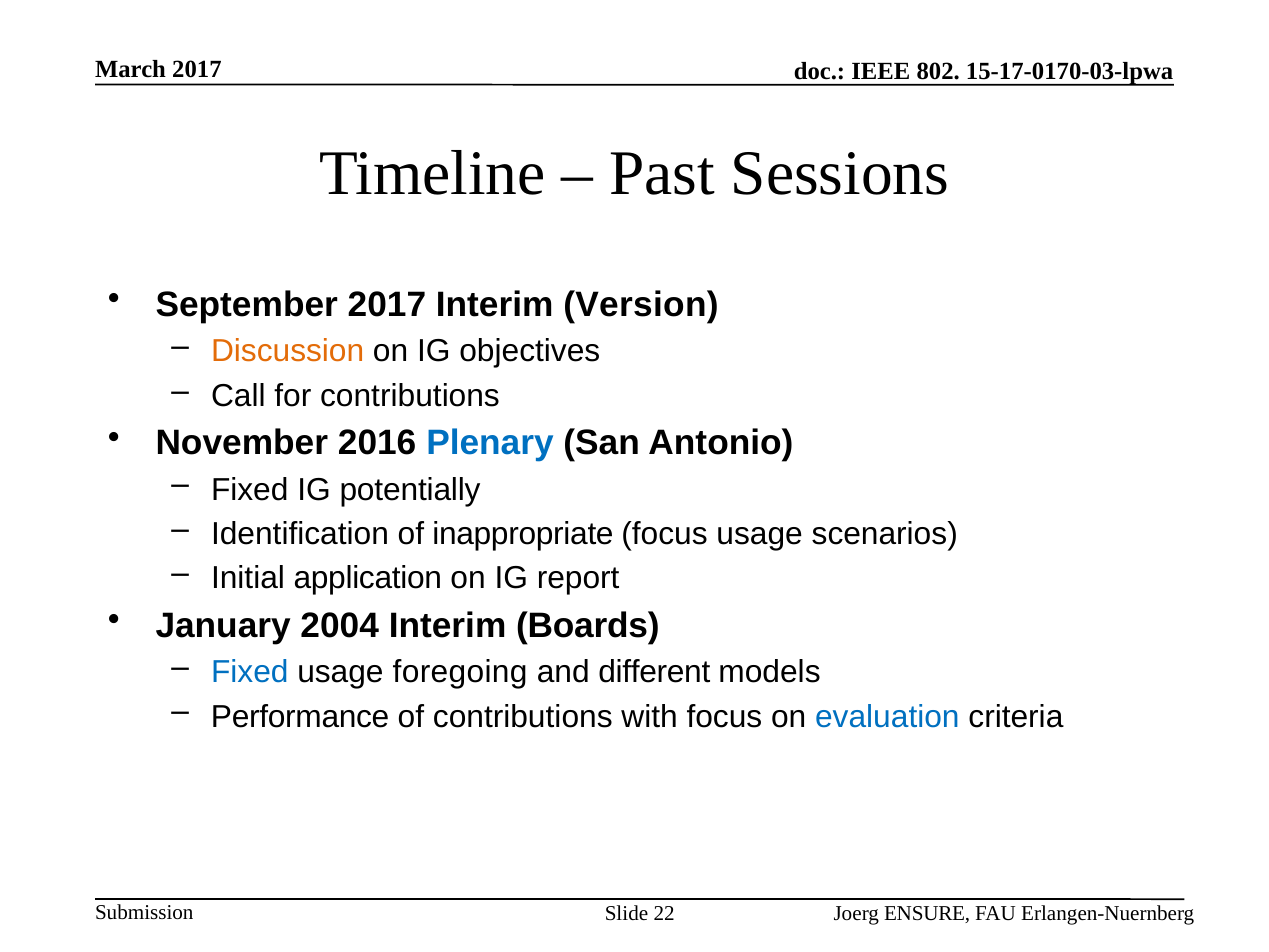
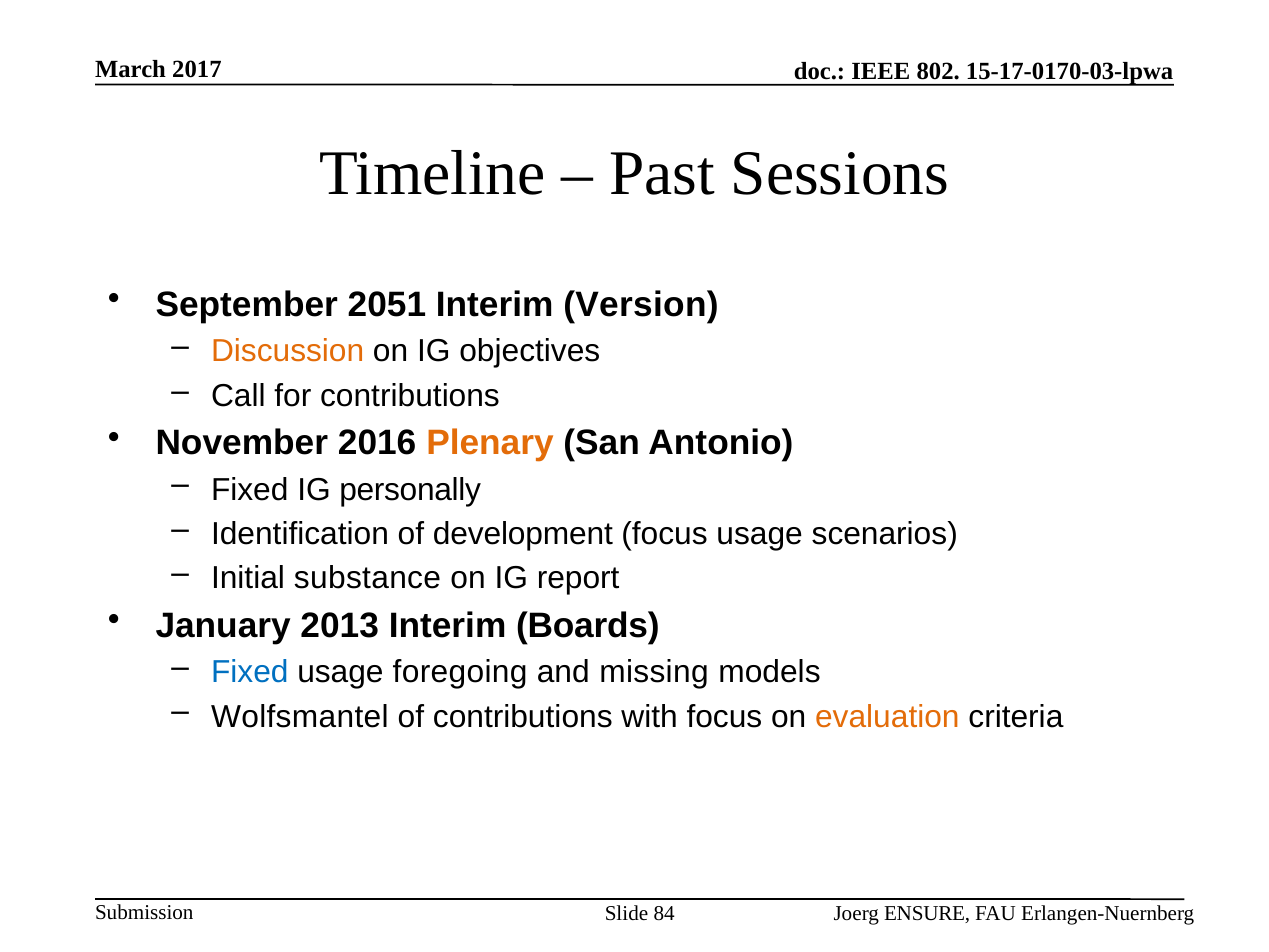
September 2017: 2017 -> 2051 (387, 305)
Plenary colour: blue -> orange (490, 443)
potentially: potentially -> personally (410, 489)
inappropriate: inappropriate -> development (523, 534)
application: application -> substance (367, 578)
2004: 2004 -> 2013 (340, 626)
different: different -> missing (654, 672)
Performance: Performance -> Wolfsmantel (300, 716)
evaluation colour: blue -> orange (887, 716)
22: 22 -> 84 (664, 913)
